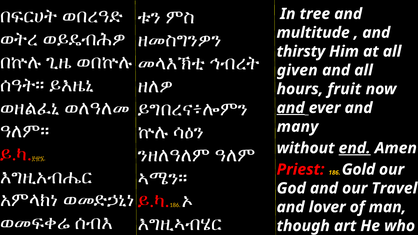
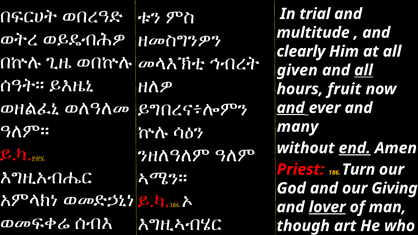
tree: tree -> trial (315, 14)
thirsty: thirsty -> clearly (301, 51)
all underline: none -> present (364, 70)
Gold: Gold -> Turn (359, 170)
Travel: Travel -> Giving (394, 188)
lover underline: none -> present (327, 207)
